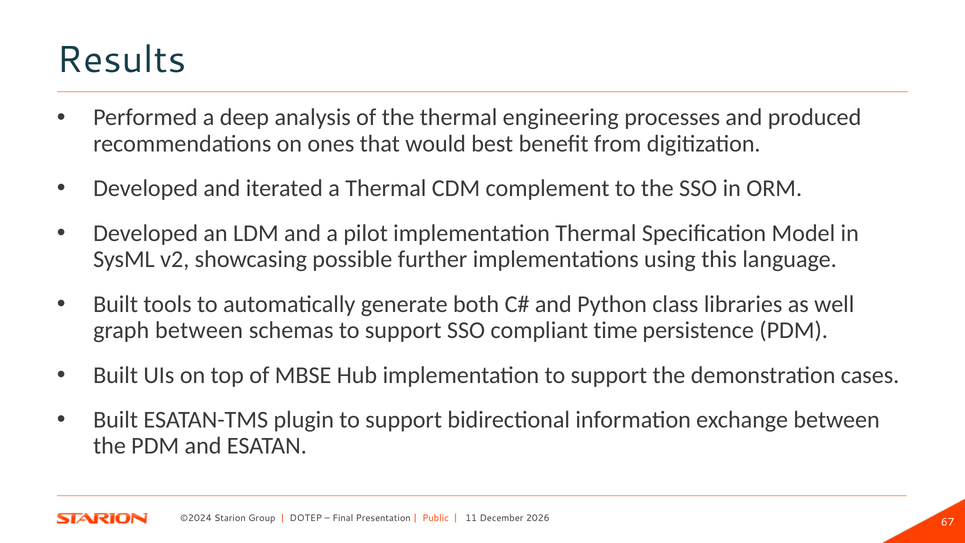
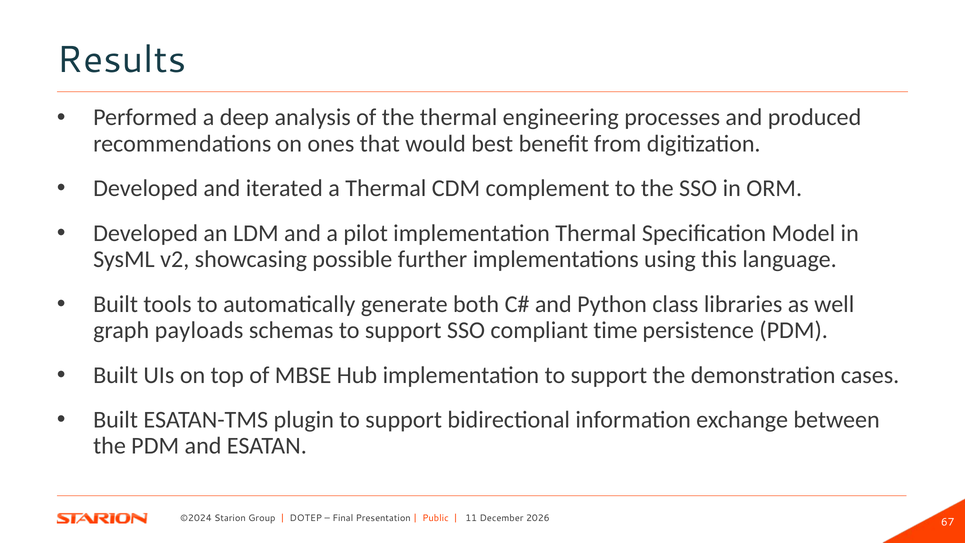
graph between: between -> payloads (199, 330)
